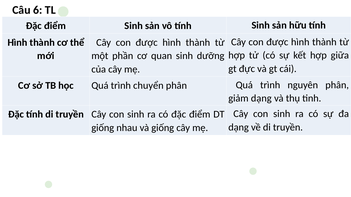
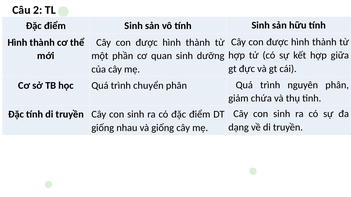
6: 6 -> 2 (38, 10)
giảm dạng: dạng -> chứa (261, 99)
